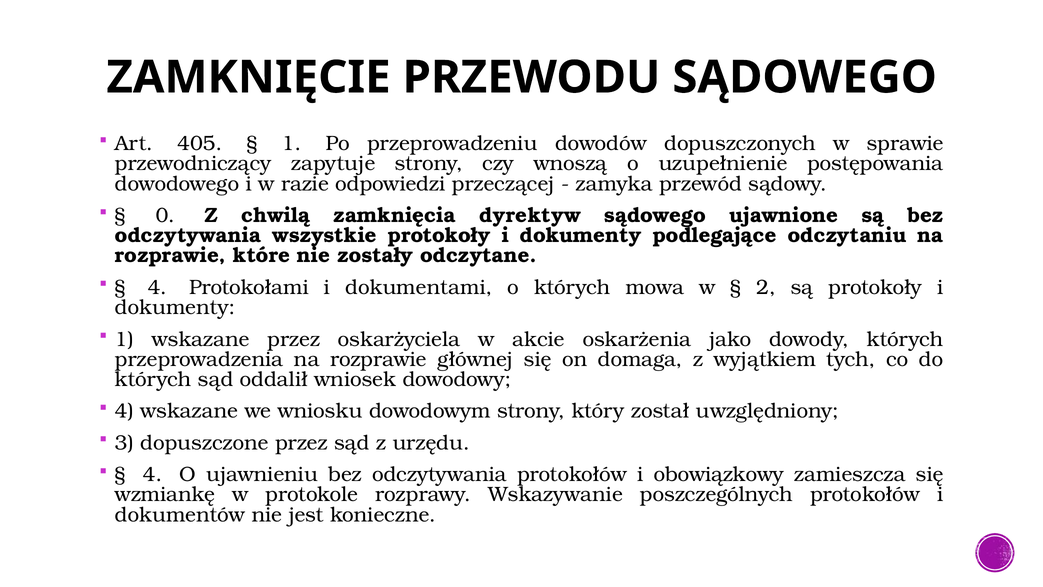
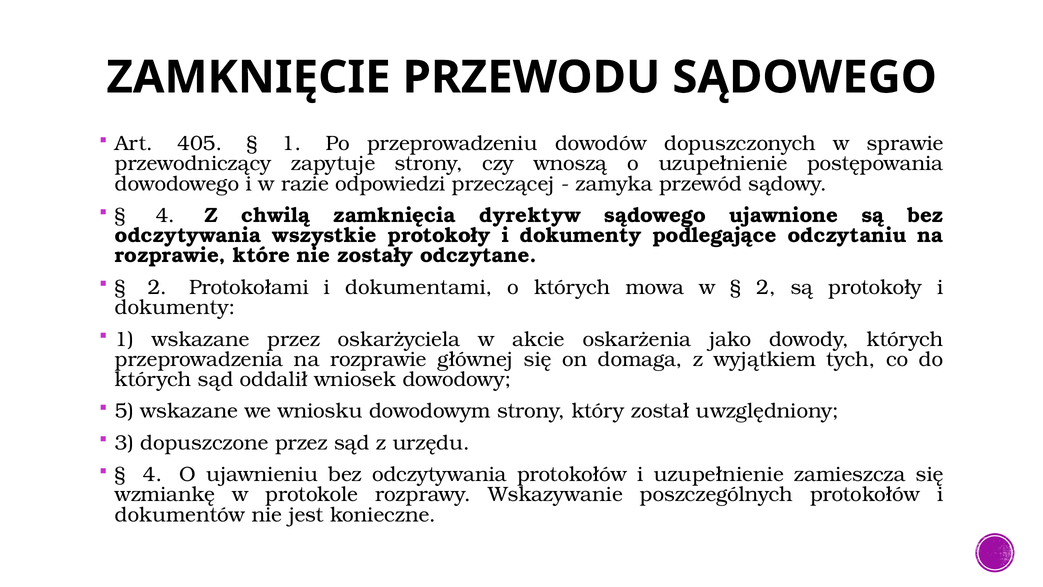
0: 0 -> 4 (165, 215)
4: 4 -> 2 (157, 287)
4: 4 -> 5 (124, 411)
i obowiązkowy: obowiązkowy -> uzupełnienie (719, 474)
